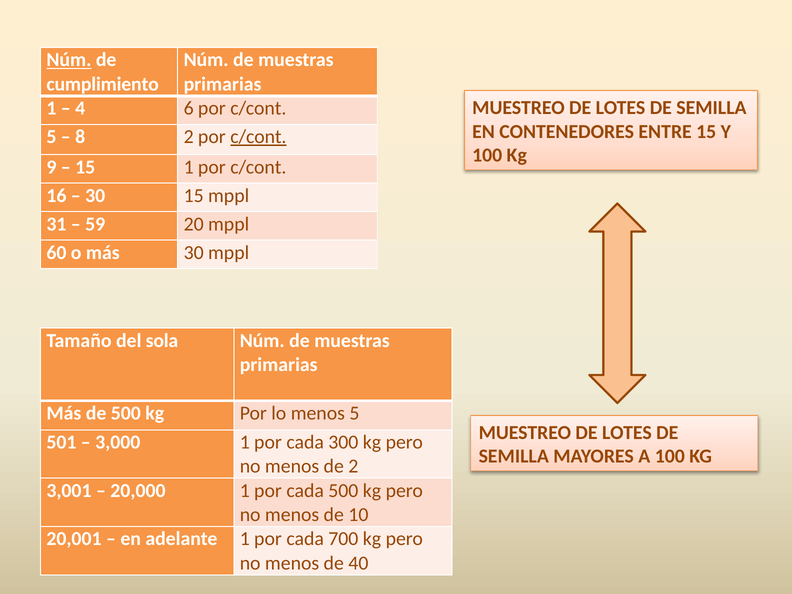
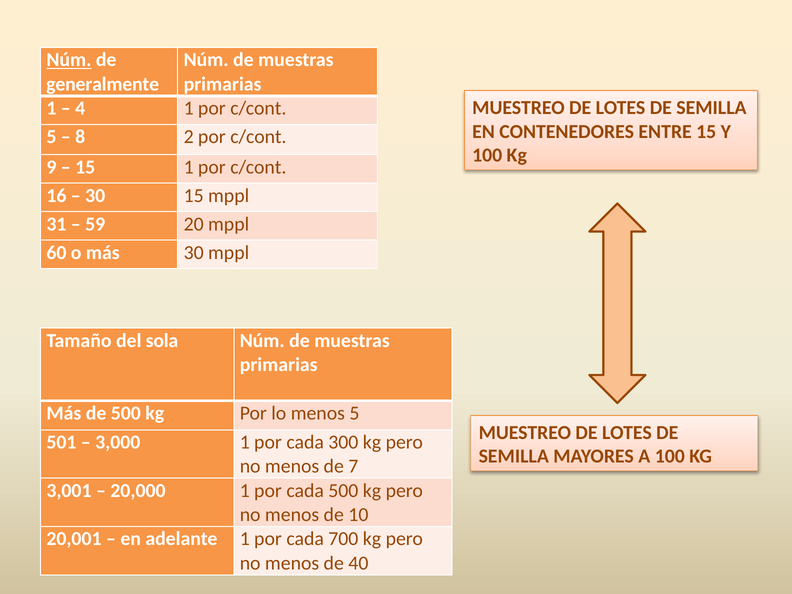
cumplimiento: cumplimiento -> generalmente (103, 84)
4 6: 6 -> 1 (189, 108)
c/cont underline: present -> none (258, 137)
de 2: 2 -> 7 (353, 466)
